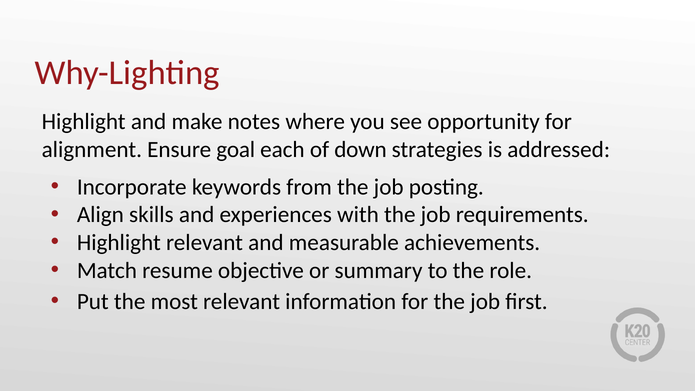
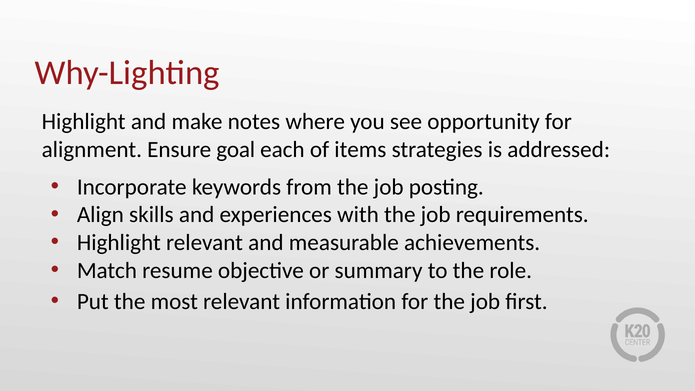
down: down -> items (360, 149)
